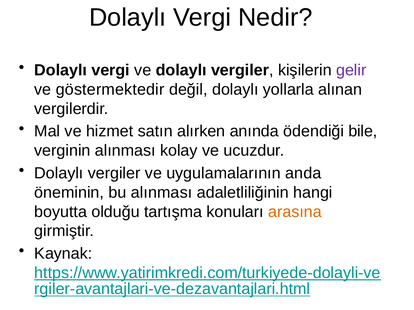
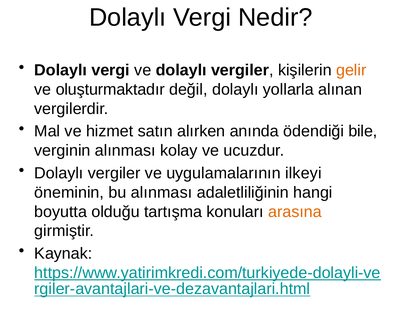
gelir colour: purple -> orange (351, 70)
göstermektedir: göstermektedir -> oluşturmaktadır (110, 90)
anda: anda -> ilkeyi (303, 173)
